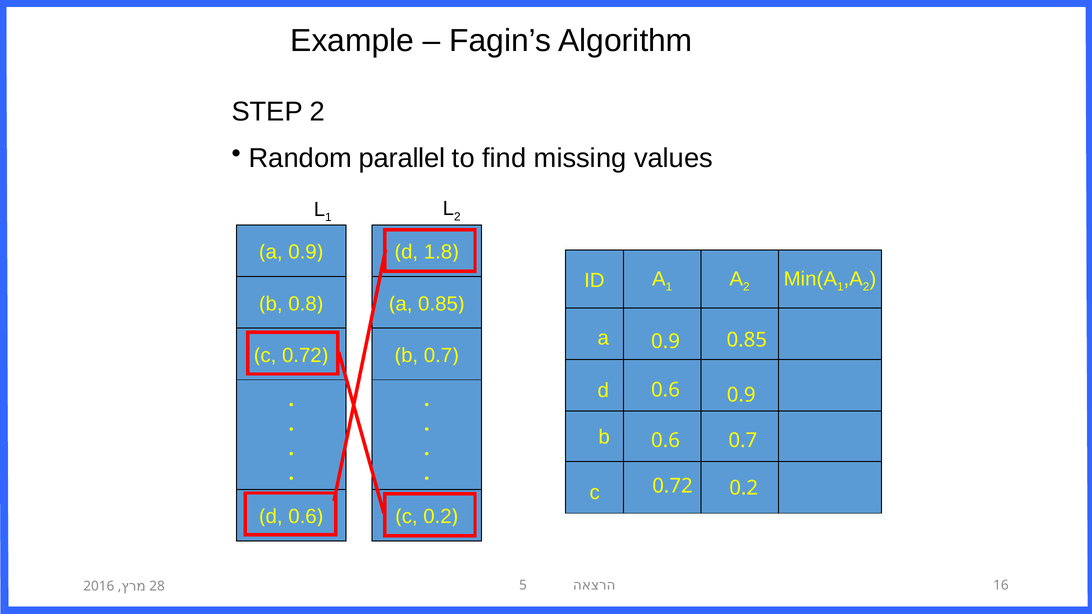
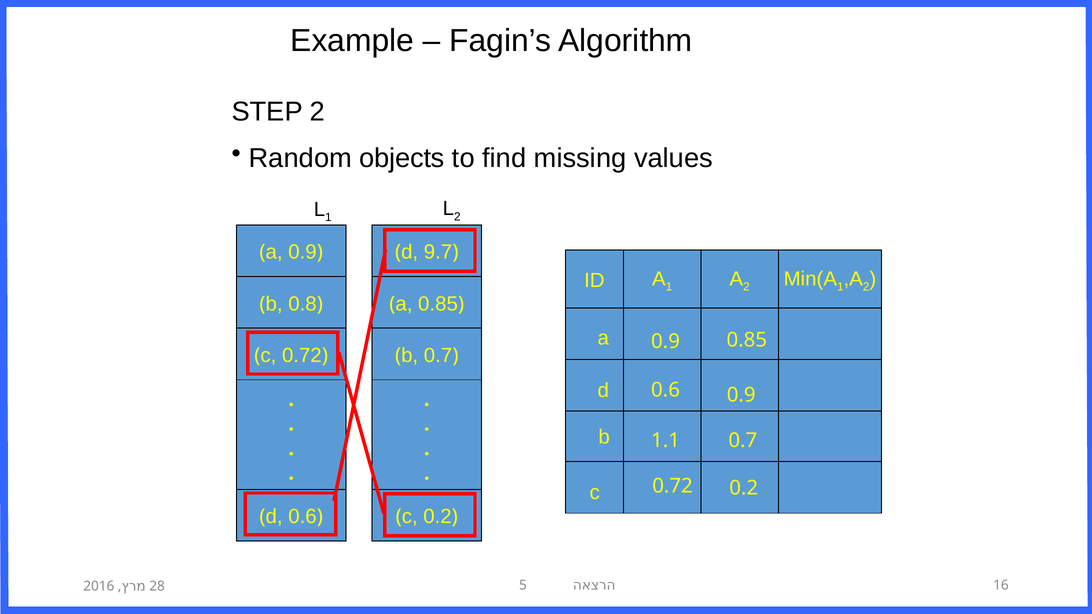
parallel: parallel -> objects (402, 158)
1.8: 1.8 -> 9.7 (438, 252)
b 0.6: 0.6 -> 1.1 (666, 441)
